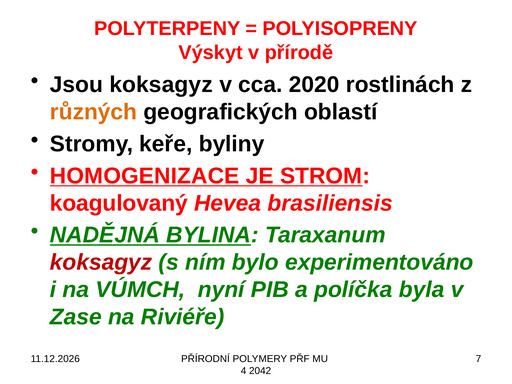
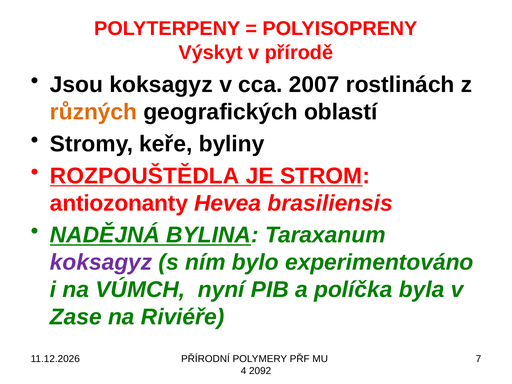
2020: 2020 -> 2007 (314, 85)
HOMOGENIZACE: HOMOGENIZACE -> ROZPOUŠTĚDLA (145, 176)
koagulovaný: koagulovaný -> antiozonanty (119, 203)
koksagyz colour: red -> purple (101, 262)
2042: 2042 -> 2092 (260, 371)
